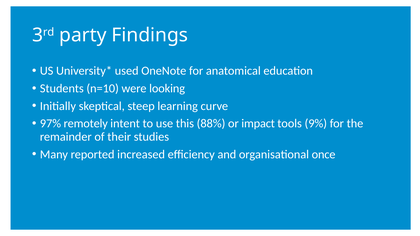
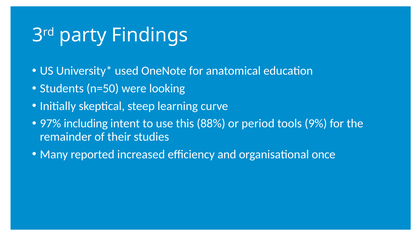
n=10: n=10 -> n=50 (103, 89)
remotely: remotely -> including (86, 124)
impact: impact -> period (258, 124)
